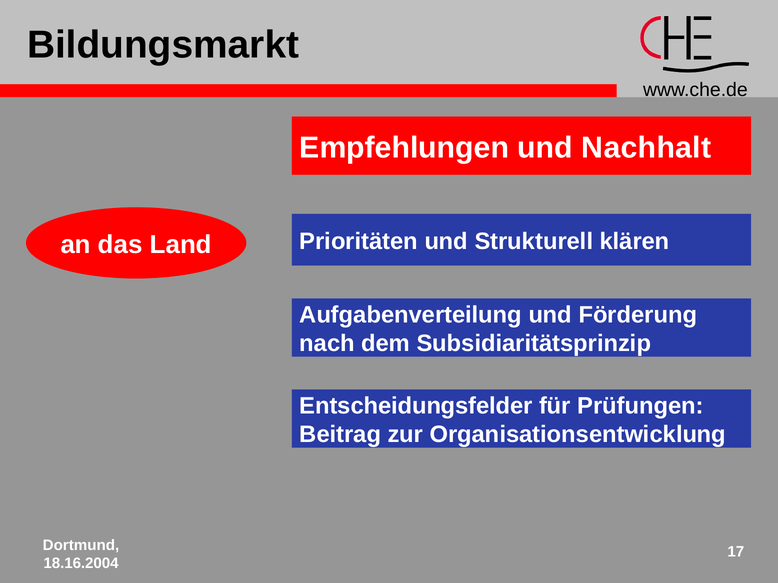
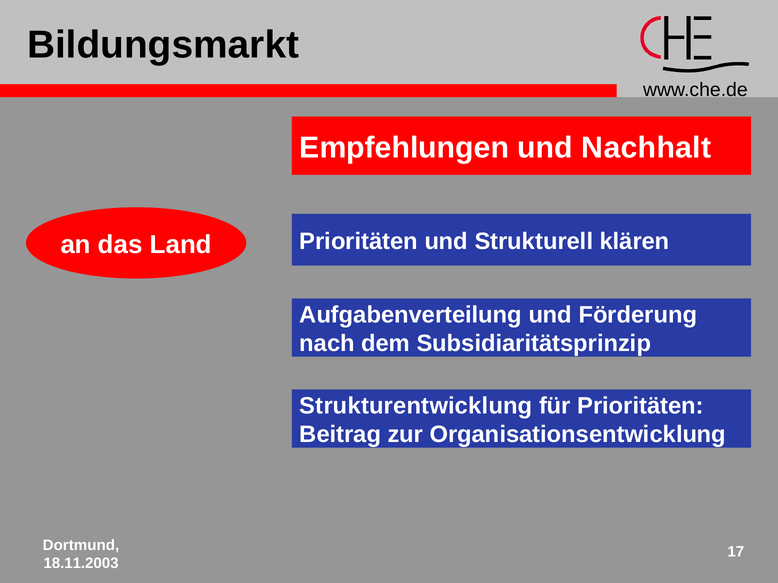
Entscheidungsfelder: Entscheidungsfelder -> Strukturentwicklung (416, 406)
für Prüfungen: Prüfungen -> Prioritäten (641, 406)
18.16.2004: 18.16.2004 -> 18.11.2003 (81, 564)
